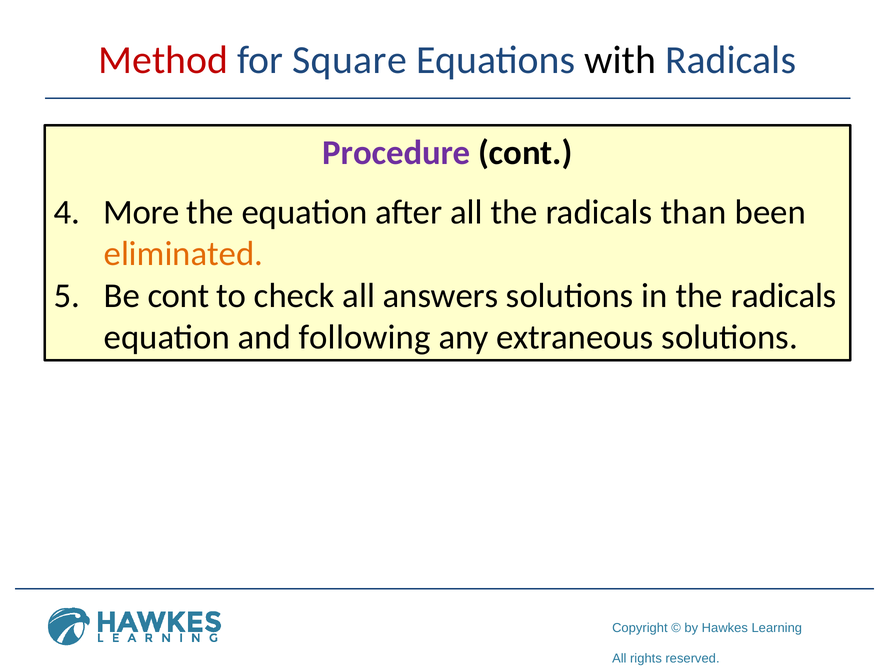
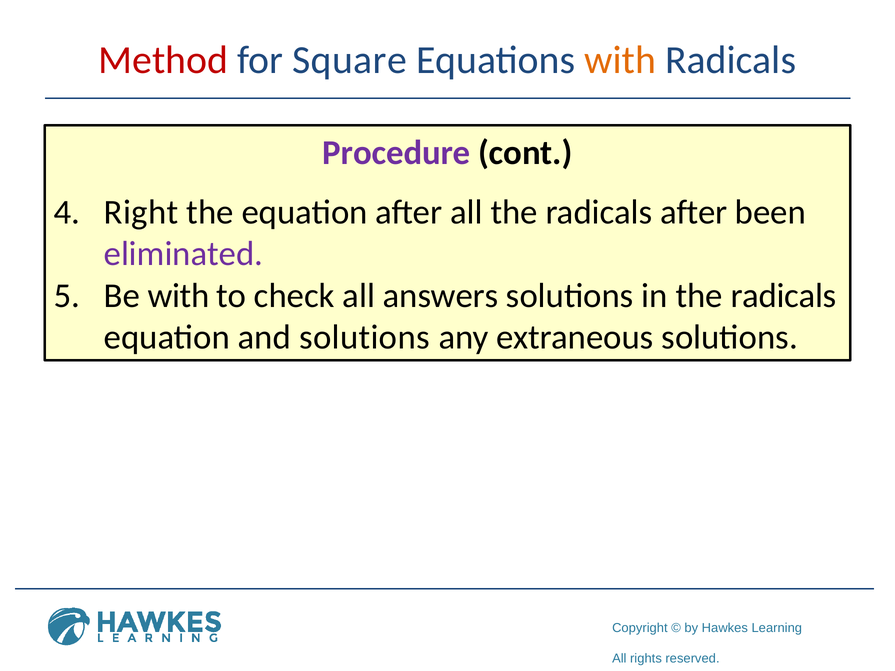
with colour: black -> orange (620, 60)
More: More -> Right (141, 212)
radicals than: than -> after (694, 212)
eliminated colour: orange -> purple (183, 254)
Be cont: cont -> with (178, 296)
and following: following -> solutions (364, 338)
